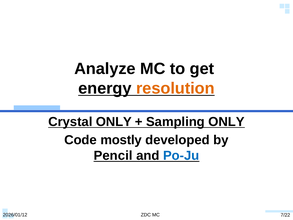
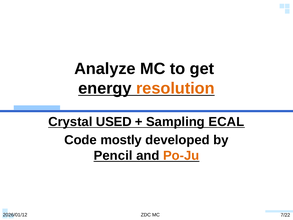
Crystal ONLY: ONLY -> USED (114, 122)
Sampling ONLY: ONLY -> ECAL (226, 122)
Po-Ju colour: blue -> orange (181, 155)
